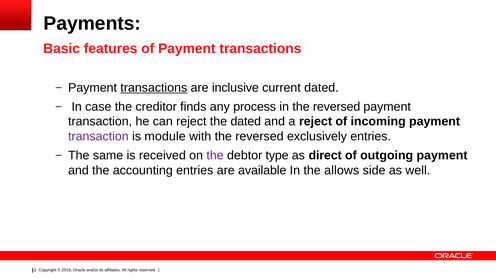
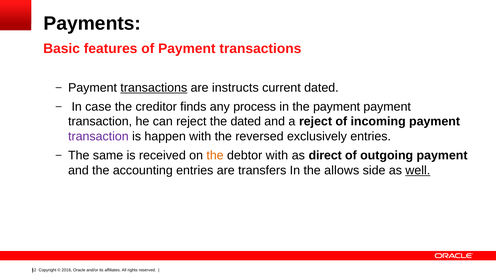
inclusive: inclusive -> instructs (235, 88)
in the reversed: reversed -> payment (337, 107)
module: module -> happen (165, 136)
the colour: purple -> orange (215, 155)
debtor type: type -> with (277, 155)
available: available -> transfers (262, 170)
well underline: none -> present (418, 170)
